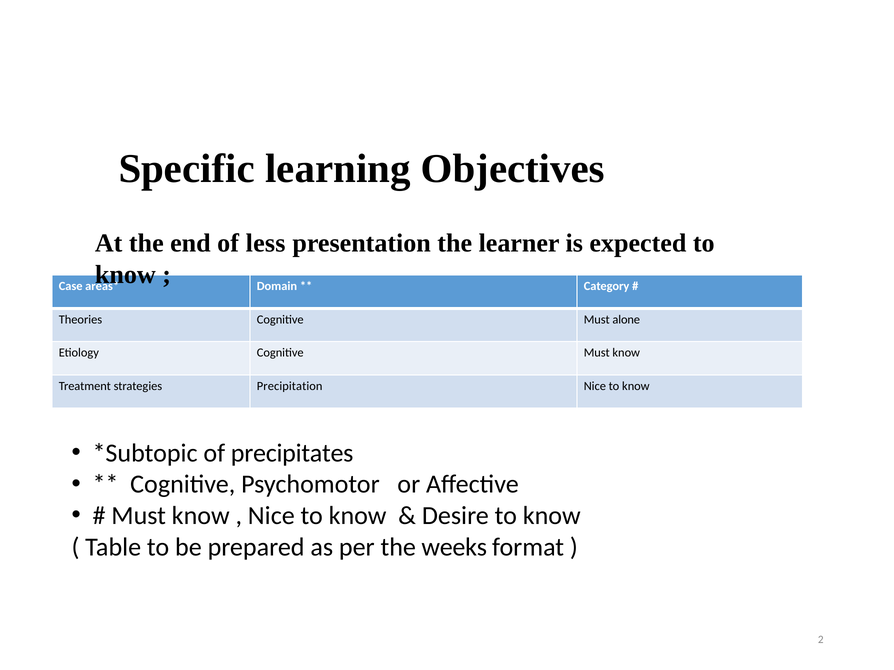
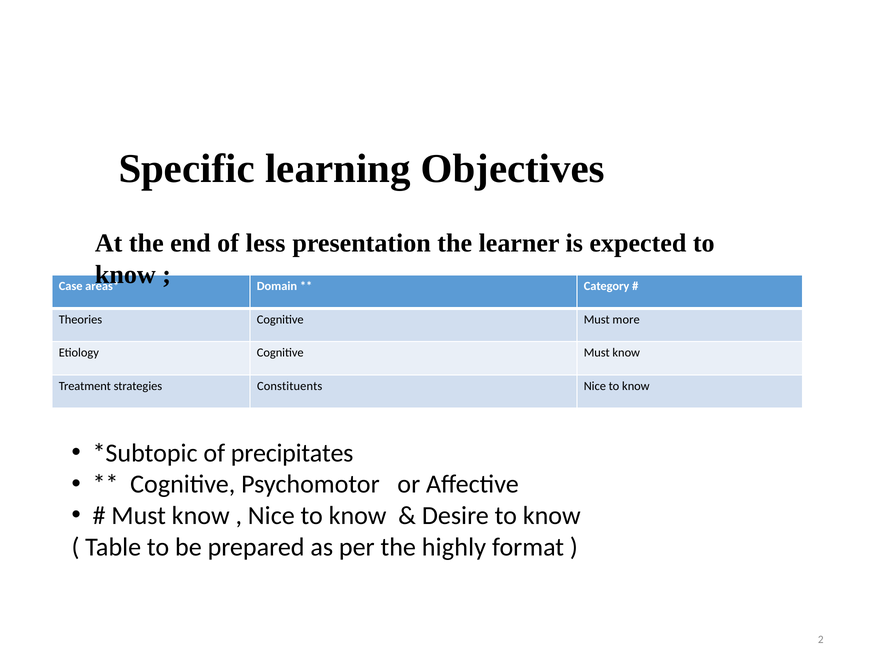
alone: alone -> more (626, 320)
Precipitation: Precipitation -> Constituents (290, 386)
weeks: weeks -> highly (454, 547)
